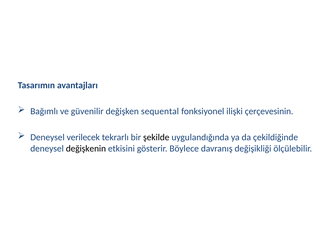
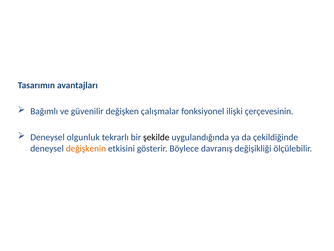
sequental: sequental -> çalışmalar (160, 111)
verilecek: verilecek -> olgunluk (83, 137)
değişkenin colour: black -> orange (86, 148)
